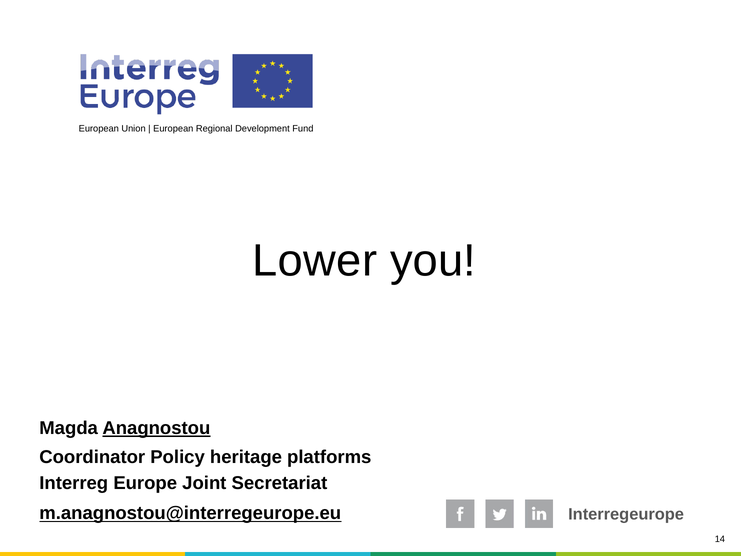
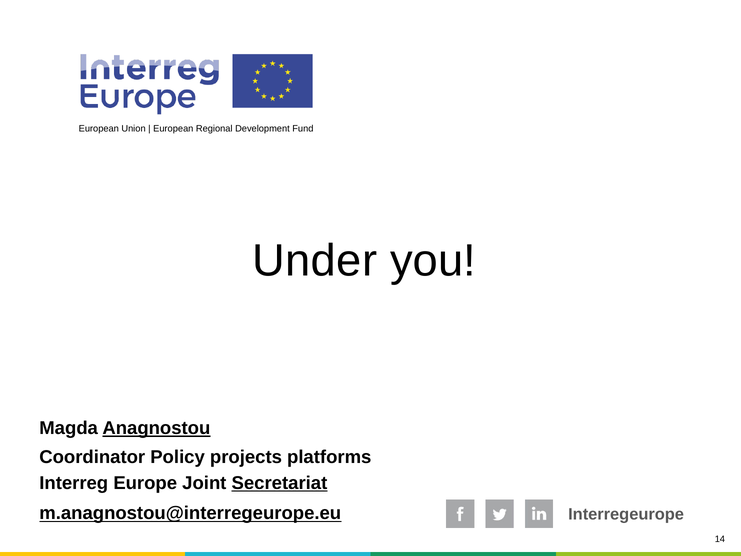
Lower: Lower -> Under (315, 261)
heritage: heritage -> projects (246, 457)
Secretariat underline: none -> present (279, 483)
